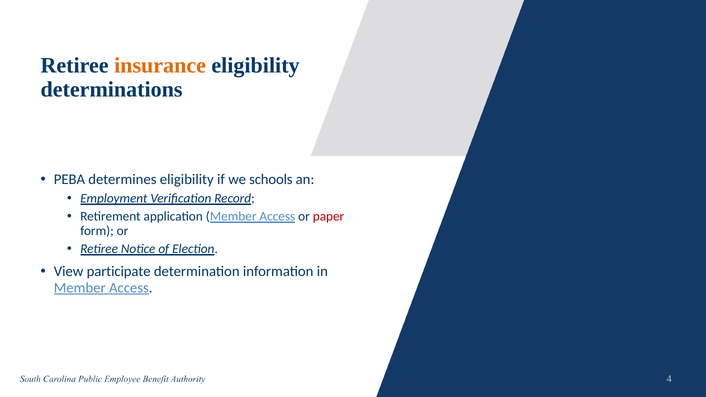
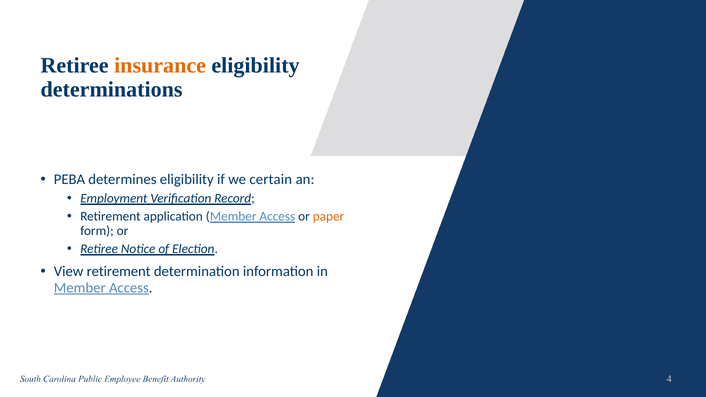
schools: schools -> certain (271, 179)
paper colour: red -> orange (329, 217)
View participate: participate -> retirement (119, 272)
